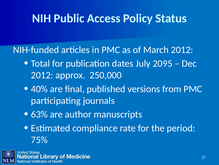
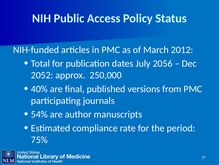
2095: 2095 -> 2056 (163, 63)
2012: 2012 -> 2052 (42, 75)
63%: 63% -> 54% (39, 114)
